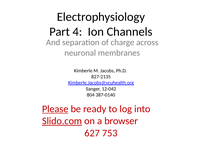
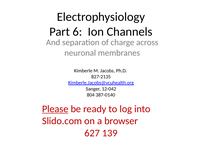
4: 4 -> 6 (77, 32)
Slido.com underline: present -> none (62, 121)
753: 753 -> 139 (110, 134)
